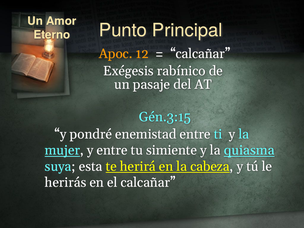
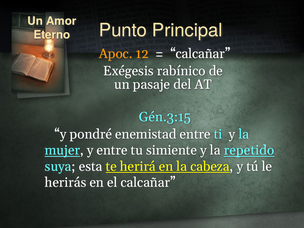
quiasma: quiasma -> repetido (249, 150)
